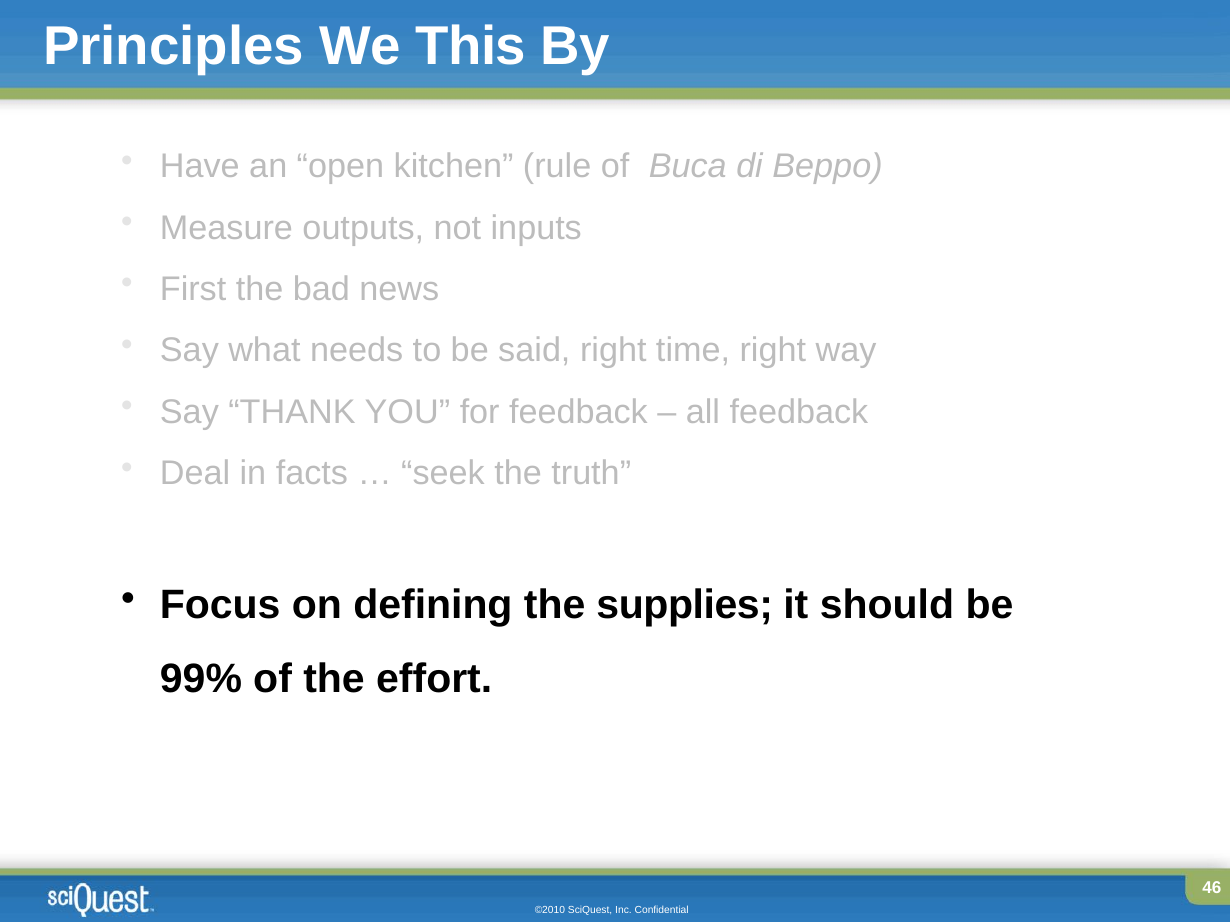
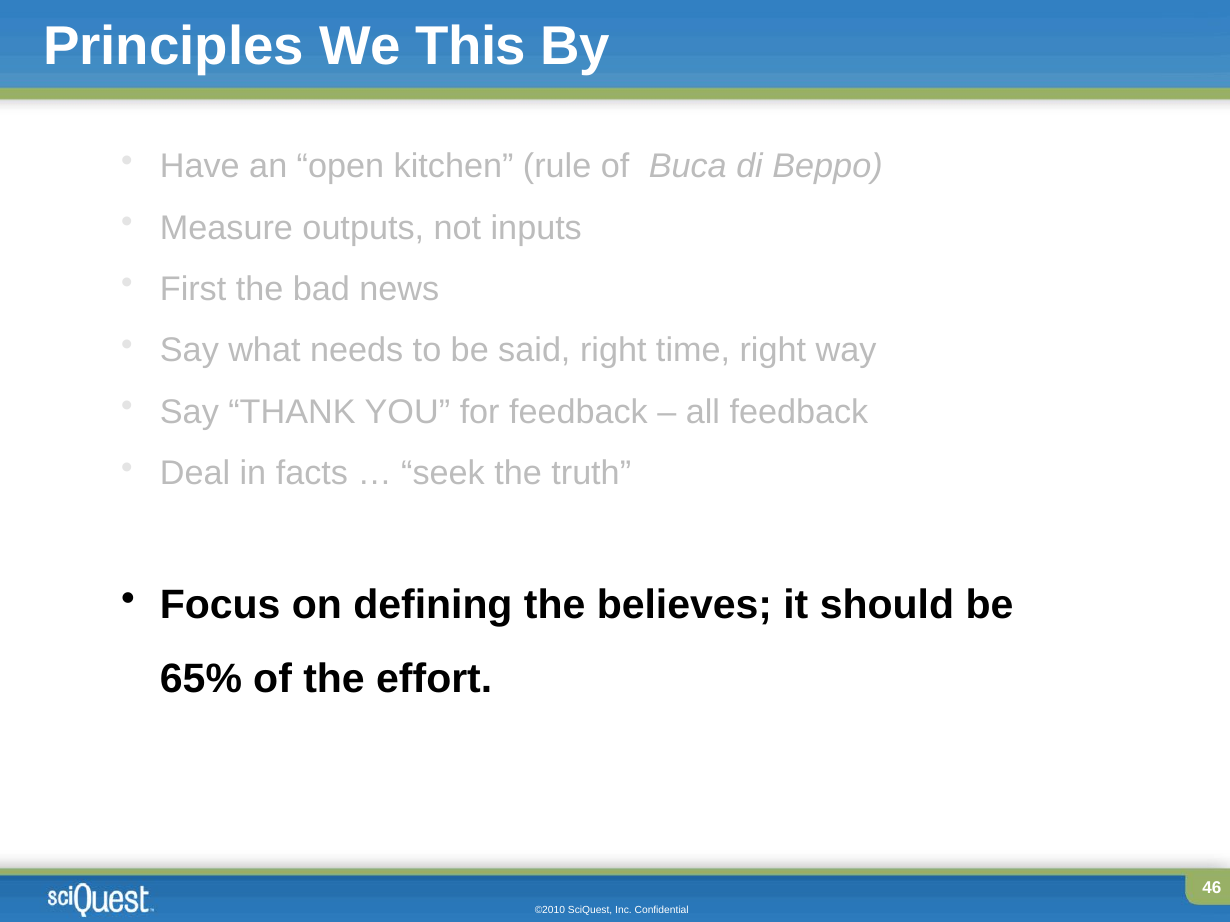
supplies: supplies -> believes (685, 606)
99%: 99% -> 65% (201, 679)
